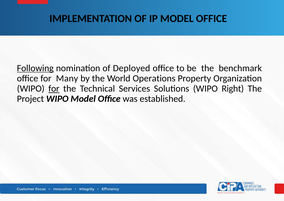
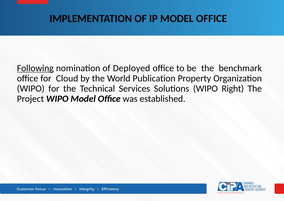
Many: Many -> Cloud (67, 78)
Operations: Operations -> Publication (154, 78)
for underline: present -> none (54, 88)
